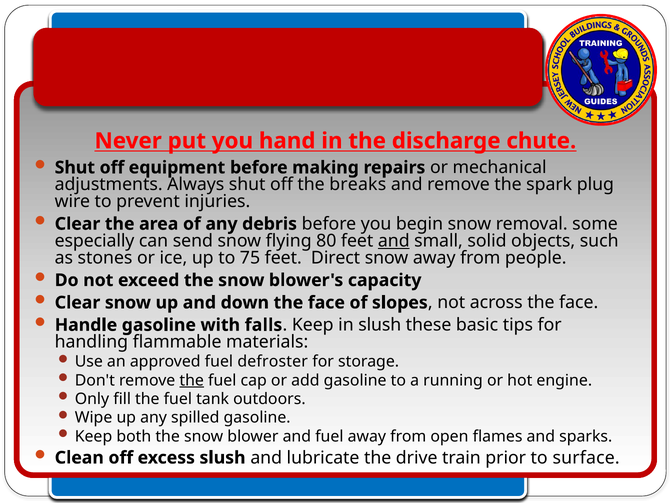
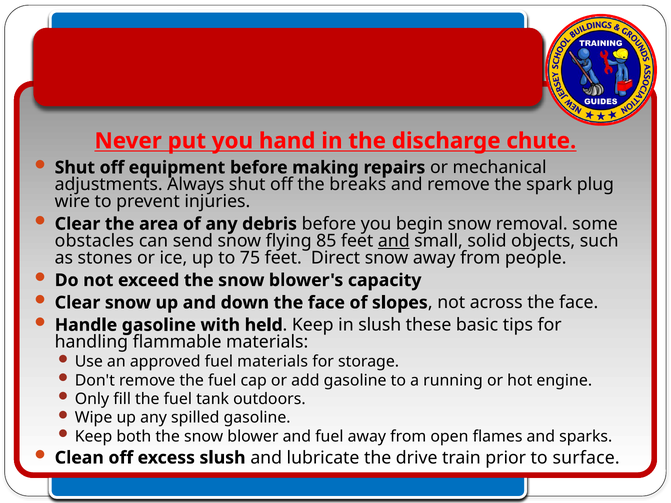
especially: especially -> obstacles (94, 241)
80: 80 -> 85 (326, 241)
falls: falls -> held (264, 325)
fuel defroster: defroster -> materials (273, 362)
the underline: present -> none (192, 380)
